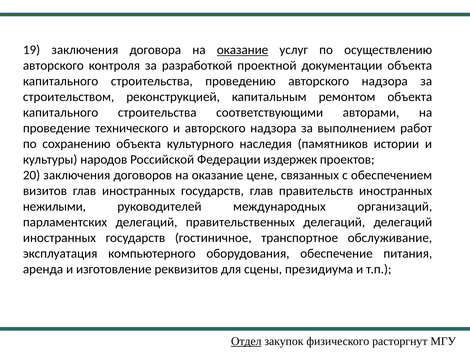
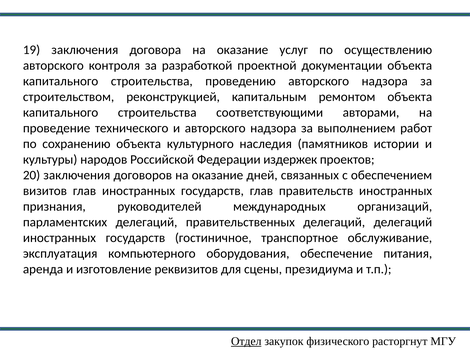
оказание underline: present -> none (243, 50)
цене: цене -> дней (262, 175)
нежилыми: нежилыми -> признания (54, 207)
